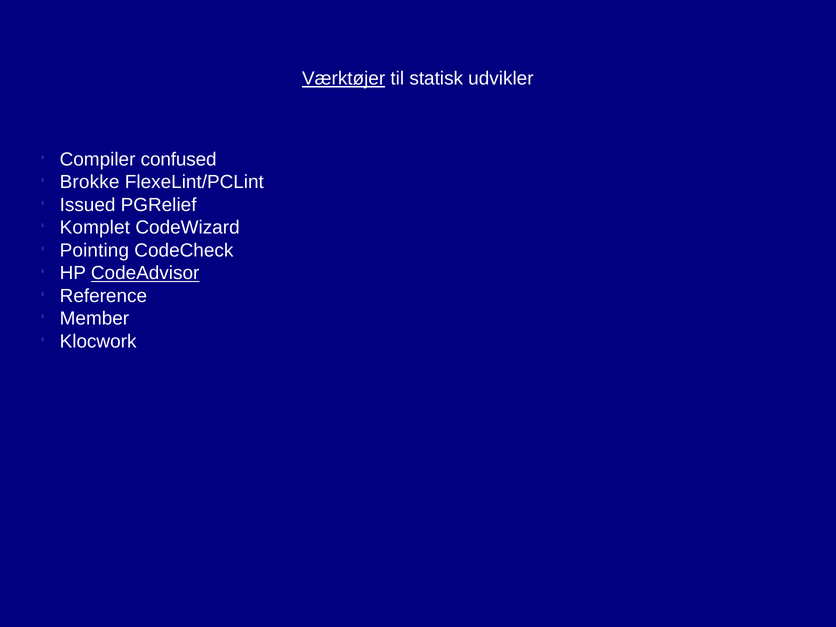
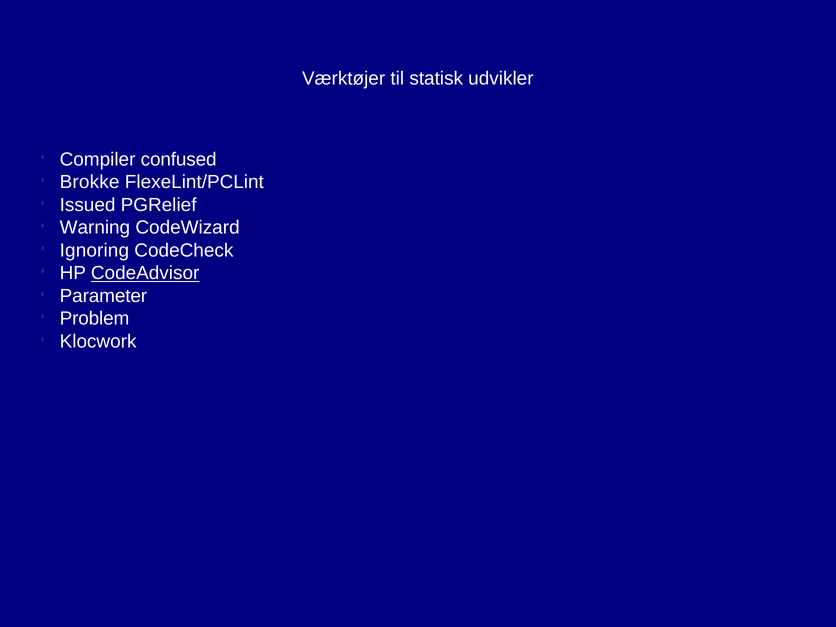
Værktøjer underline: present -> none (344, 79)
Komplet: Komplet -> Warning (95, 228)
Pointing: Pointing -> Ignoring (94, 250)
Reference: Reference -> Parameter (103, 296)
Member: Member -> Problem (95, 319)
